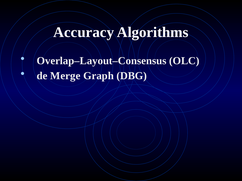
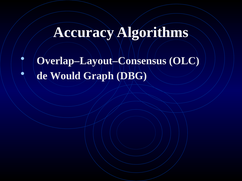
Merge: Merge -> Would (65, 76)
